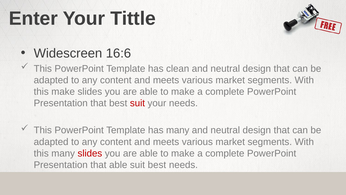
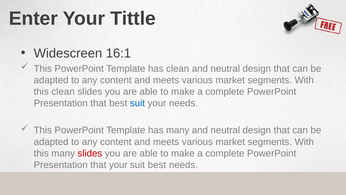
16:6: 16:6 -> 16:1 (118, 53)
this make: make -> clean (63, 92)
suit colour: red -> blue (137, 103)
that able: able -> your (118, 165)
